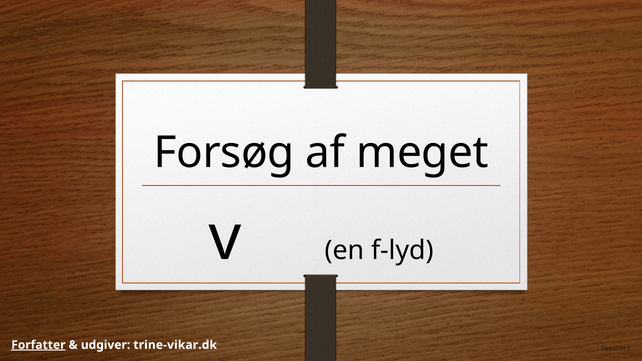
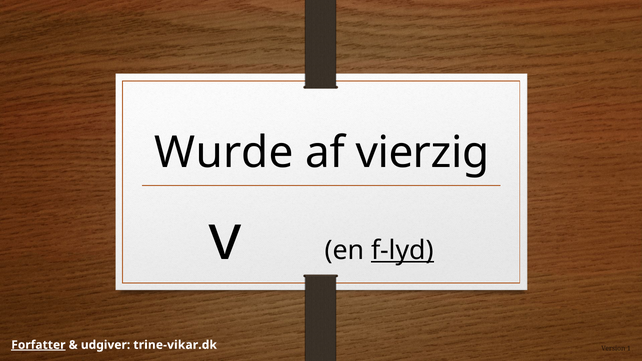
Forsøg: Forsøg -> Wurde (224, 153)
meget: meget -> vierzig (422, 153)
f-lyd underline: none -> present (402, 250)
